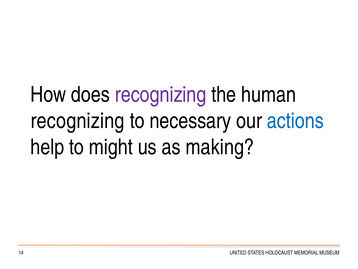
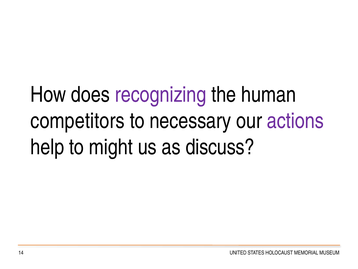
recognizing: recognizing -> competitors (78, 121)
actions colour: blue -> purple (295, 121)
making: making -> discuss (220, 147)
